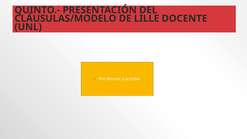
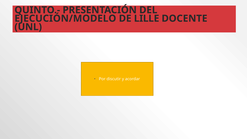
CLÁUSULAS/MODELO: CLÁUSULAS/MODELO -> EJECUCIÓN/MODELO (65, 18)
